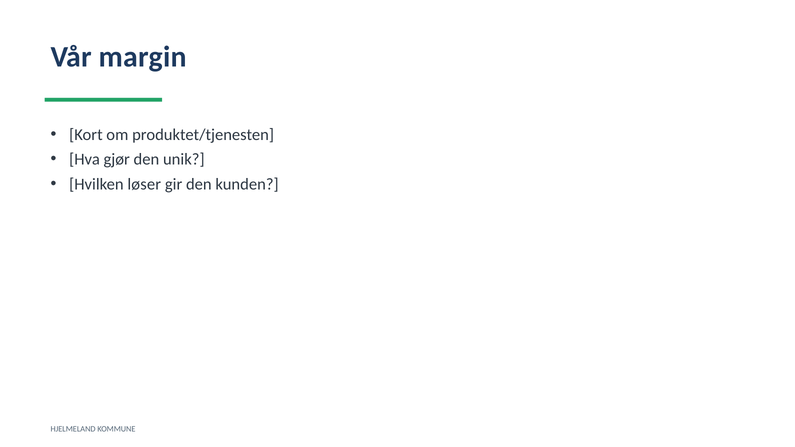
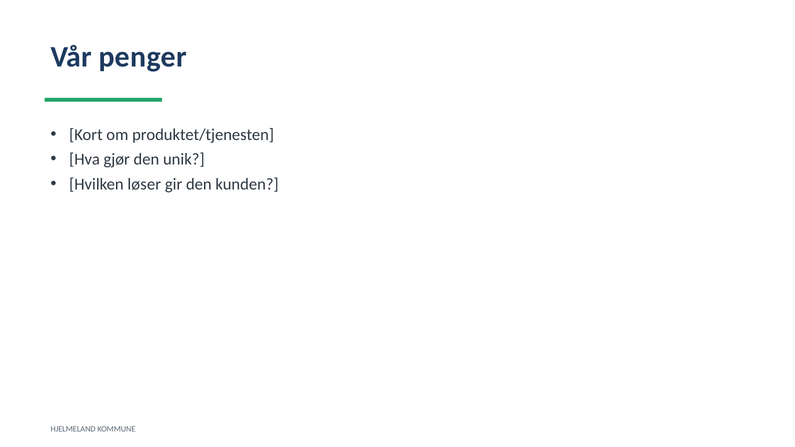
margin: margin -> penger (143, 57)
